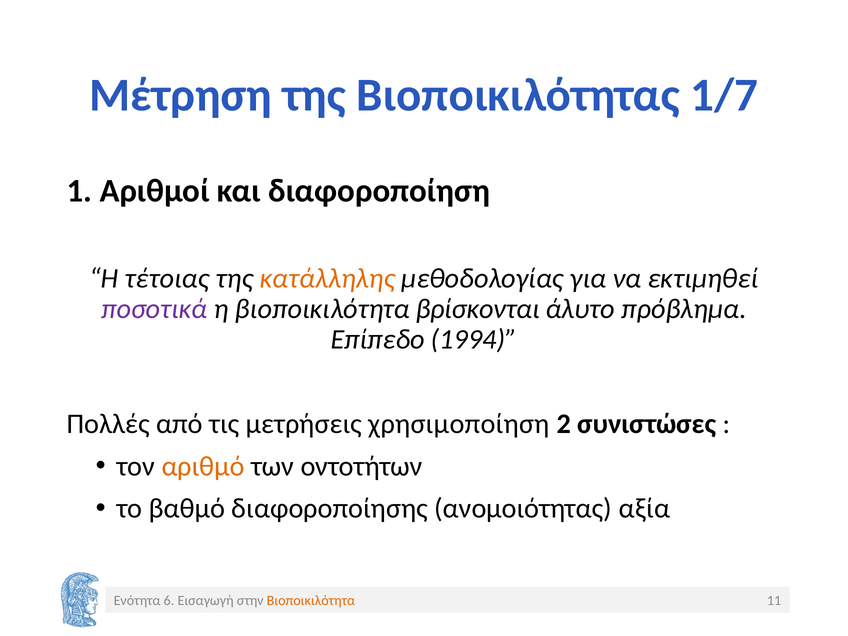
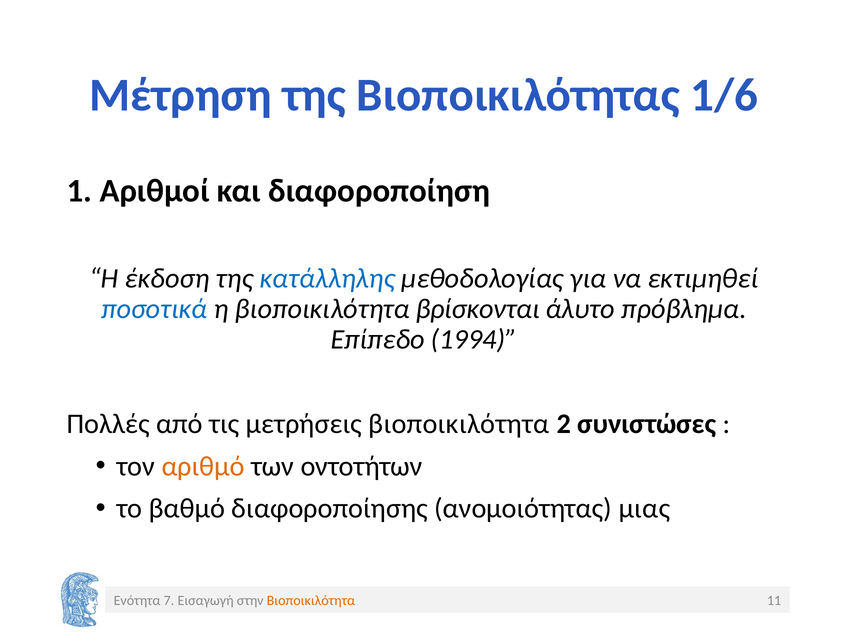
1/7: 1/7 -> 1/6 (724, 95)
τέτοιας: τέτοιας -> έκδοση (167, 278)
κατάλληλης colour: orange -> blue (327, 278)
ποσοτικά colour: purple -> blue (154, 309)
μετρήσεις χρησιμοποίηση: χρησιμοποίηση -> βιοποικιλότητα (459, 424)
αξία: αξία -> μιας (644, 509)
6: 6 -> 7 (169, 600)
